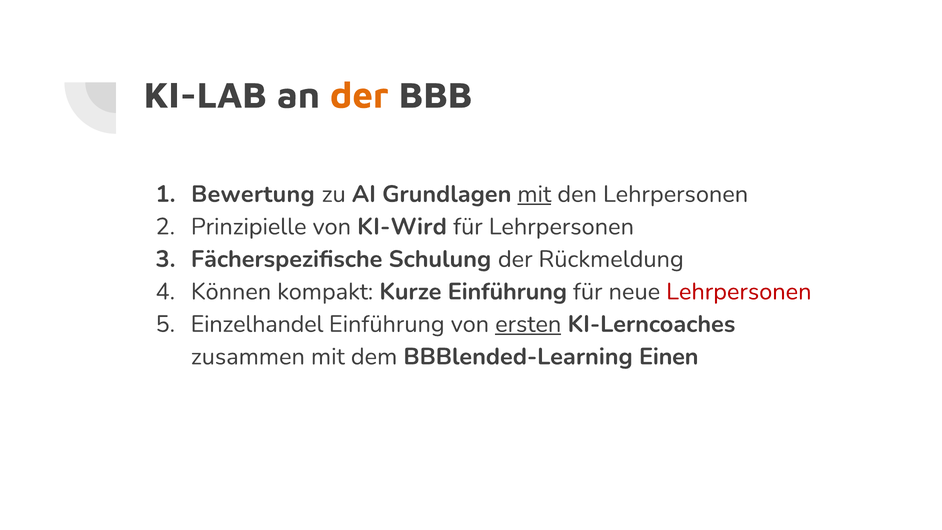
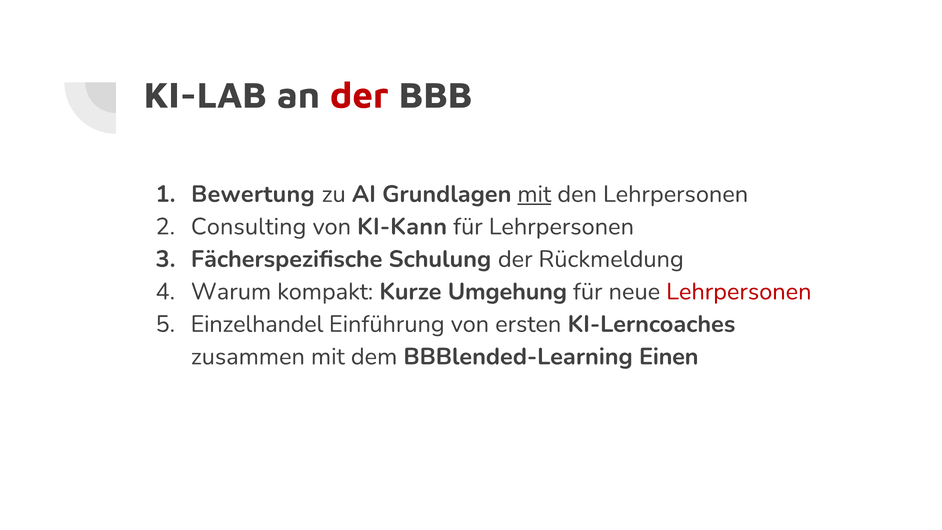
der colour: orange -> red (359, 96)
Prinzipielle: Prinzipielle -> Consulting (249, 227)
KI-Wird: KI-Wird -> KI-Kann (402, 227)
Können: Können -> Warum (231, 292)
Kurze Einführung: Einführung -> Umgehung (507, 292)
ersten underline: present -> none (528, 324)
